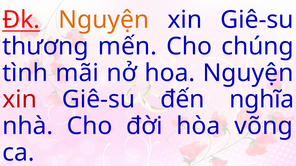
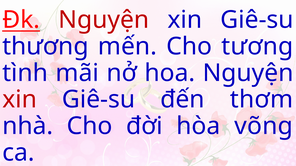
Nguyện colour: orange -> red (104, 20)
chúng: chúng -> tương (257, 47)
nghĩa: nghĩa -> thơm (261, 100)
